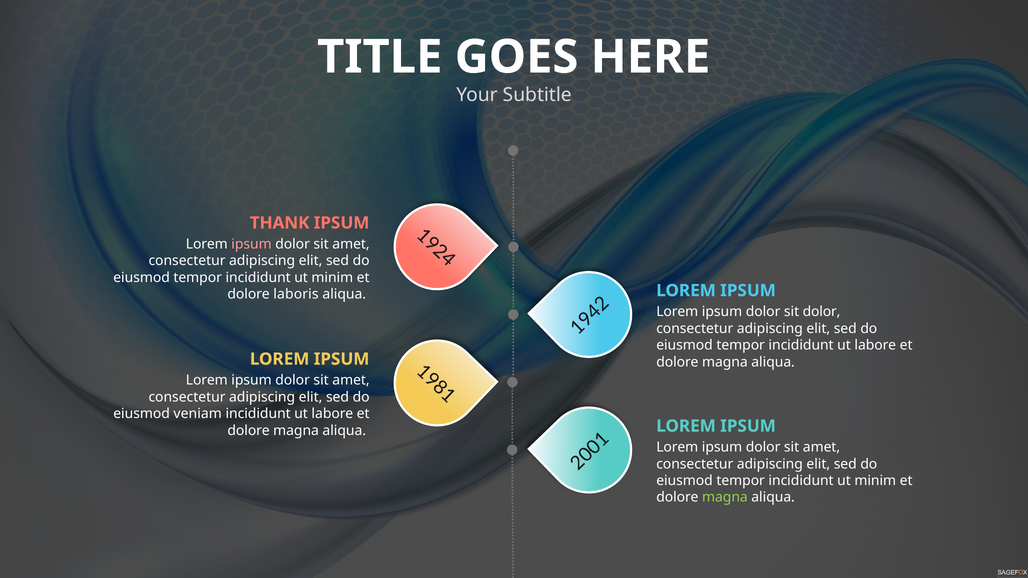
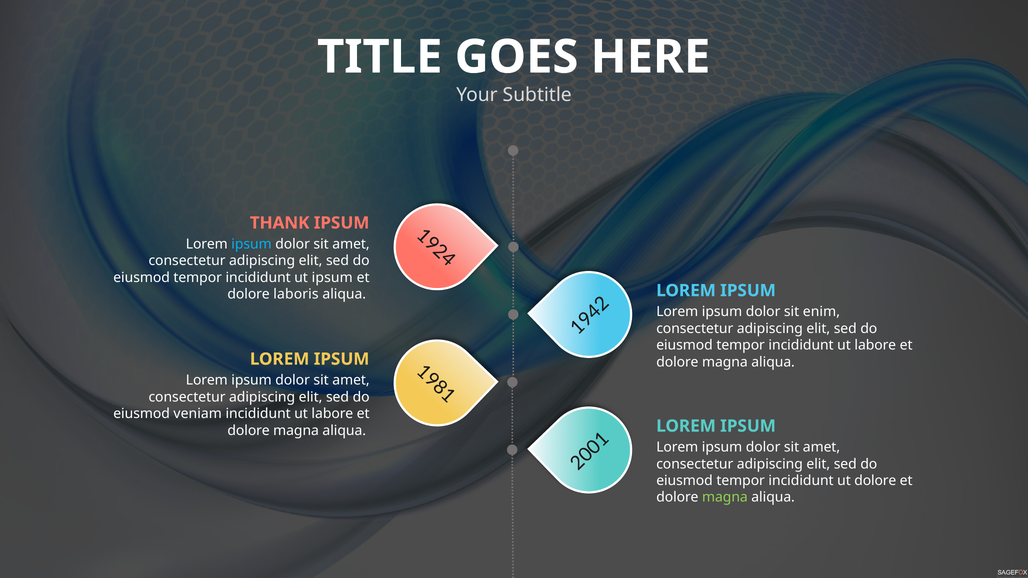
ipsum colour: pink -> light blue (252, 244)
minim: minim -> ipsum (332, 278)
sit dolor: dolor -> enim (821, 312)
minim: minim -> dolore (875, 481)
